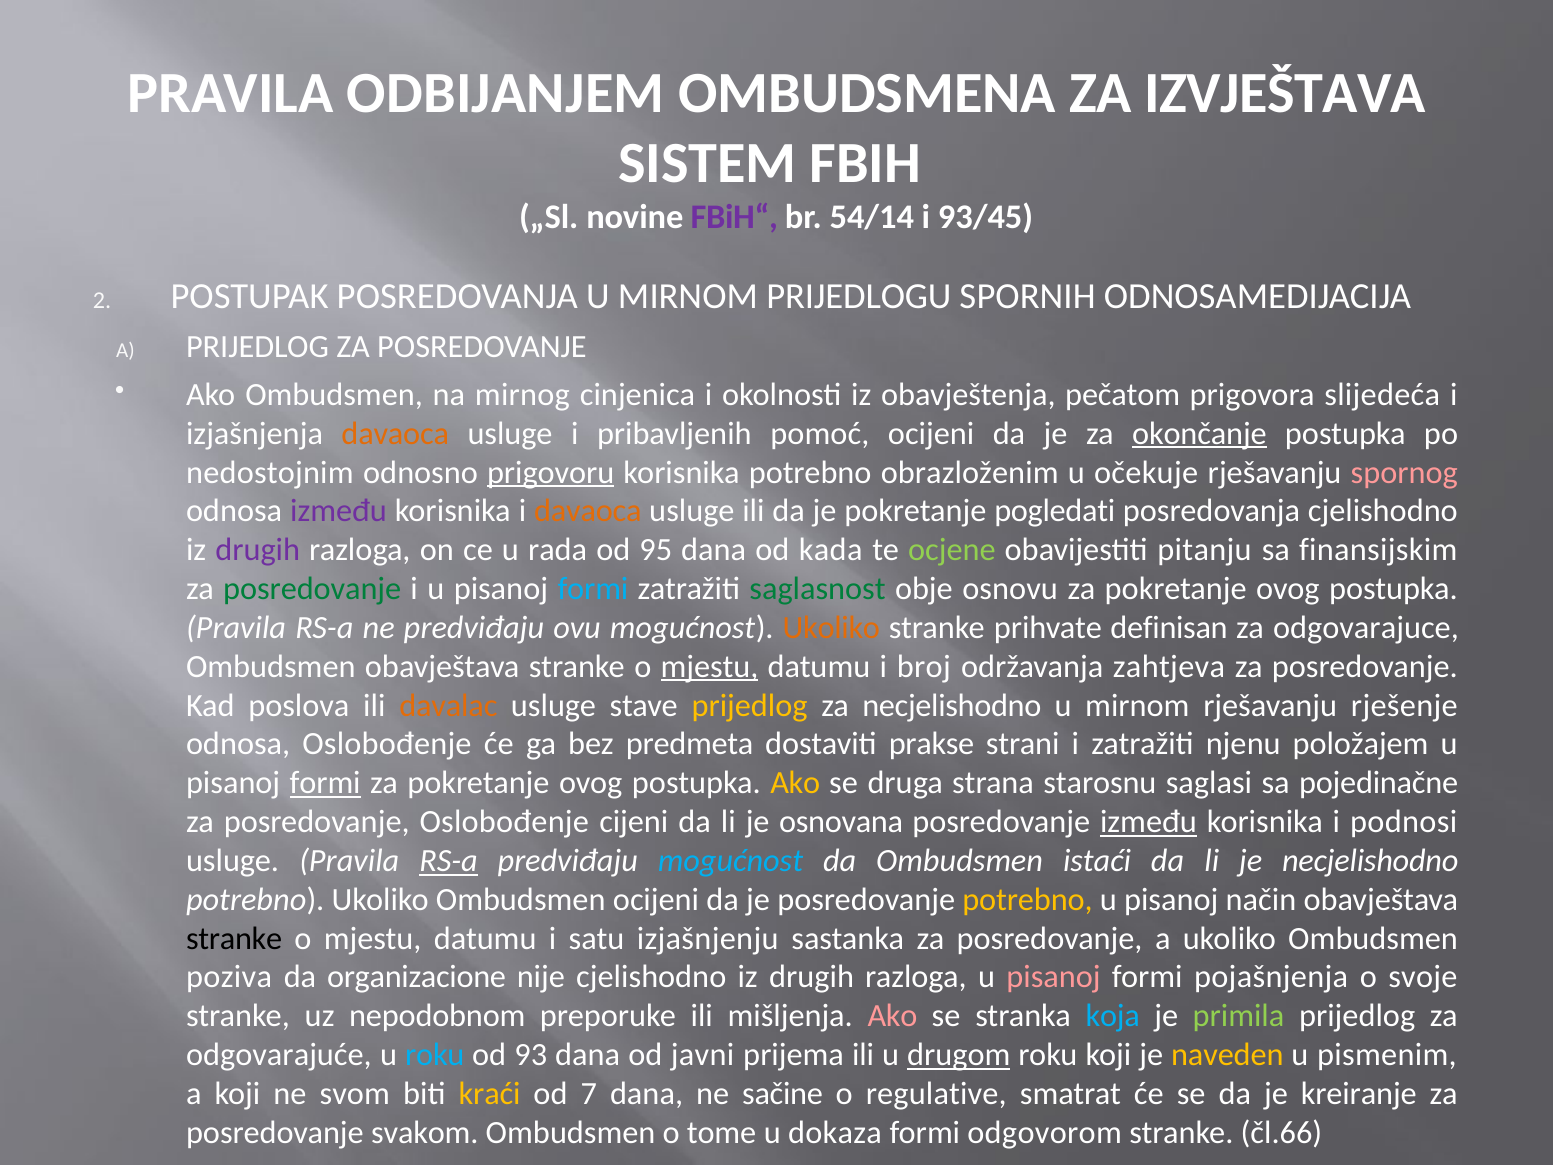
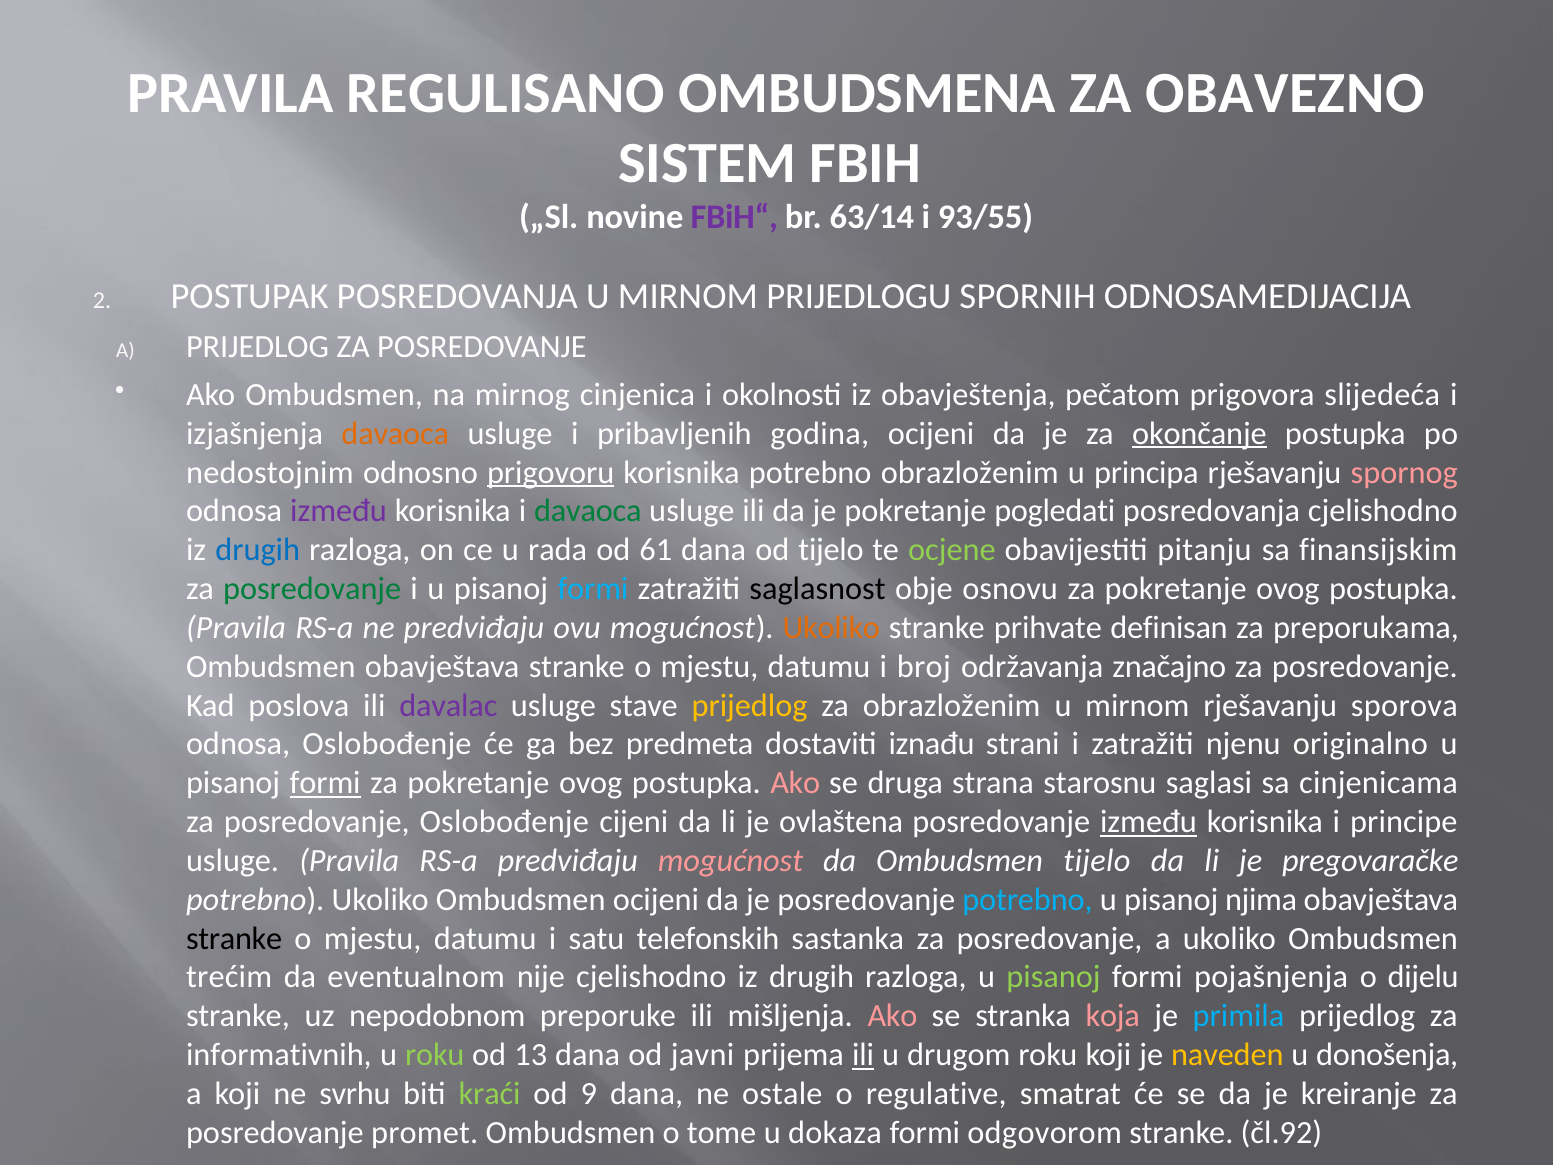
ODBIJANJEM: ODBIJANJEM -> REGULISANO (506, 93)
IZVJEŠTAVA: IZVJEŠTAVA -> OBAVEZNO (1285, 93)
54/14: 54/14 -> 63/14 (872, 217)
93/45: 93/45 -> 93/55 (986, 217)
pomoć: pomoć -> godina (820, 433)
očekuje: očekuje -> principa (1146, 472)
davaoca colour: orange -> green (588, 511)
drugih colour: purple -> blue (258, 550)
95: 95 -> 61 (656, 550)
od kada: kada -> tijelo (831, 550)
saglasnost colour: green -> black (818, 589)
odgovarajuce: odgovarajuce -> preporukama (1366, 628)
mjestu underline: present -> none (710, 666)
zahtjeva: zahtjeva -> značajno (1169, 666)
davalac colour: orange -> purple (448, 705)
za necjelishodno: necjelishodno -> obrazloženim (952, 705)
rješenje: rješenje -> sporova (1404, 705)
prakse: prakse -> iznađu (932, 744)
položajem: položajem -> originalno (1360, 744)
Ako colour: yellow -> pink (795, 783)
pojedinačne: pojedinačne -> cinjenicama (1378, 783)
osnovana: osnovana -> ovlaštena (841, 822)
podnosi: podnosi -> principe (1404, 822)
RS-a underline: present -> none (449, 861)
mogućnost colour: light blue -> pink (730, 861)
Ombudsmen istaći: istaći -> tijelo (1097, 861)
je necjelishodno: necjelishodno -> pregovaračke (1370, 861)
potrebno colour: yellow -> light blue (1028, 899)
način: način -> njima (1261, 899)
izjašnjenju: izjašnjenju -> telefonskih (708, 938)
poziva: poziva -> trećim (229, 977)
organizacione: organizacione -> eventualnom (416, 977)
pisanoj colour: pink -> light green (1054, 977)
svoje: svoje -> dijelu (1423, 977)
koja colour: light blue -> pink (1113, 1016)
primila colour: light green -> light blue (1239, 1016)
odgovarajuće: odgovarajuće -> informativnih (279, 1055)
roku colour: light blue -> light green (435, 1055)
93: 93 -> 13 (531, 1055)
ili underline: none -> present (863, 1055)
drugom underline: present -> none (959, 1055)
pismenim: pismenim -> donošenja (1387, 1055)
svom: svom -> svrhu (355, 1093)
kraći colour: yellow -> light green (490, 1093)
7: 7 -> 9 (589, 1093)
sačine: sačine -> ostale (782, 1093)
svakom: svakom -> promet (425, 1132)
čl.66: čl.66 -> čl.92 (1281, 1132)
